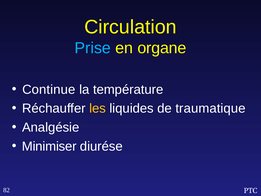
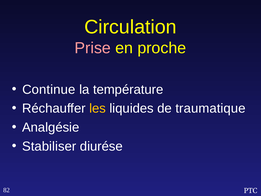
Prise colour: light blue -> pink (93, 48)
organe: organe -> proche (162, 48)
Minimiser: Minimiser -> Stabiliser (49, 146)
